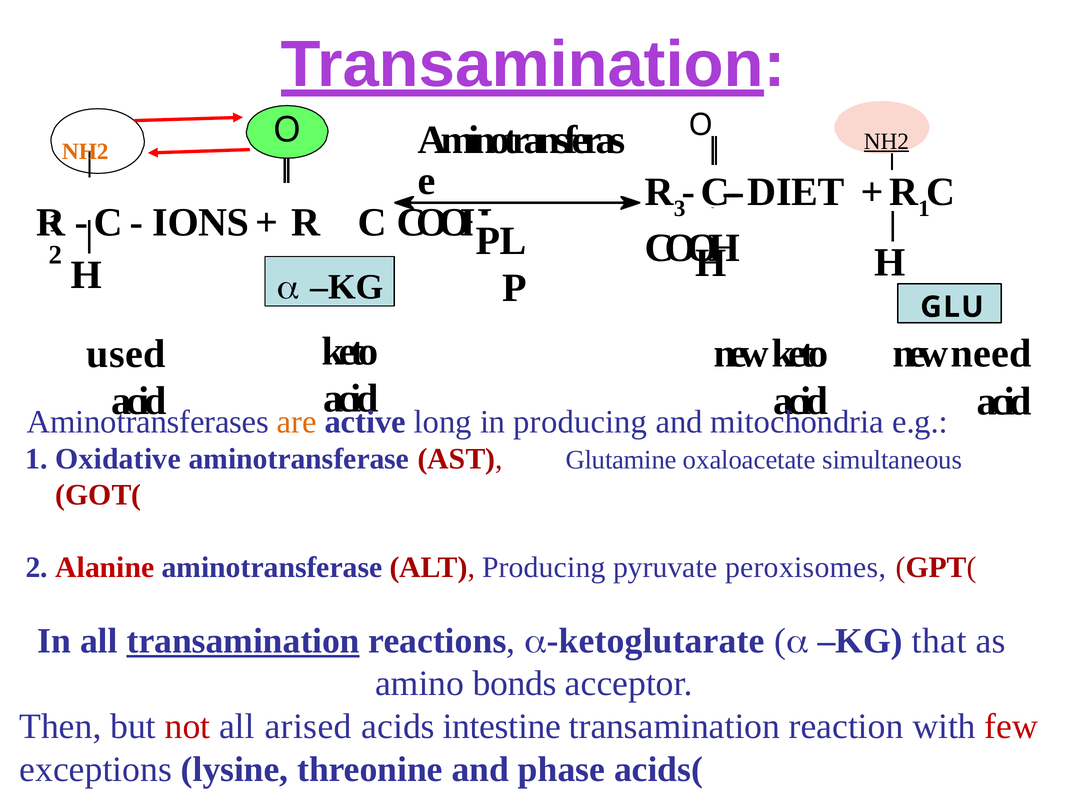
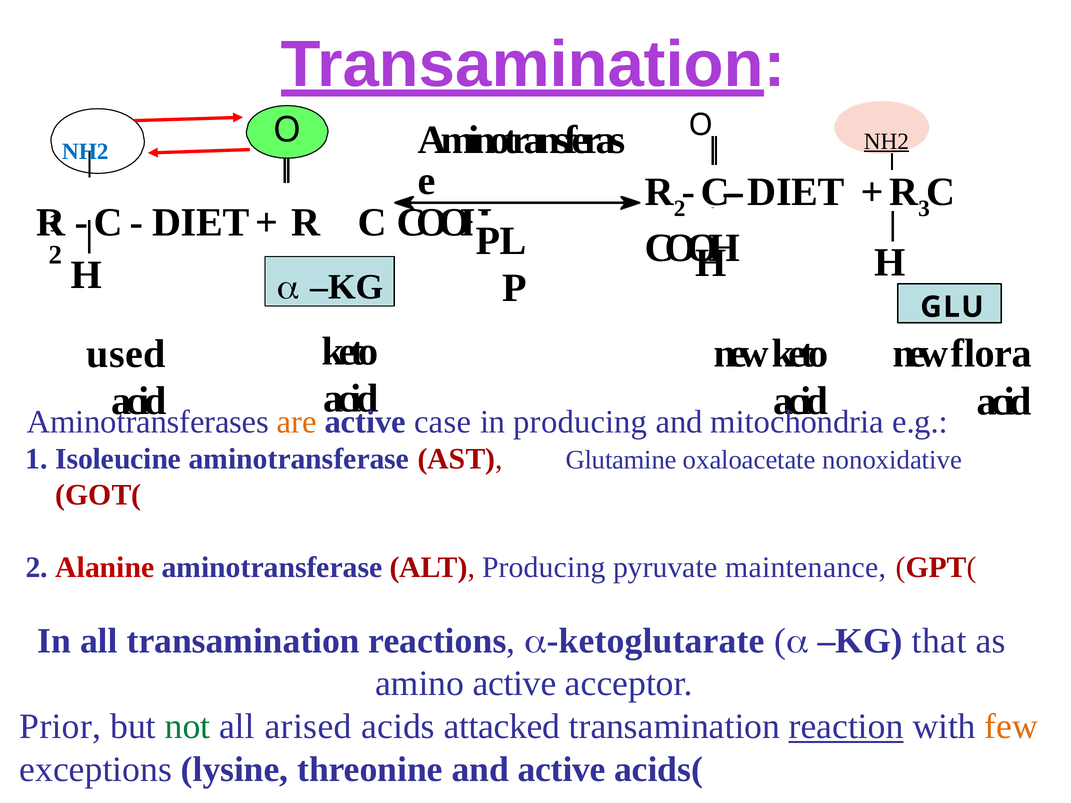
NH2 colour: orange -> blue (85, 151)
R 3: 3 -> 2 (680, 209)
R 1: 1 -> 3 (924, 209)
IONS: IONS -> DIET (201, 222)
need: need -> flora (991, 354)
long: long -> case (443, 422)
Oxidative: Oxidative -> Isoleucine (118, 459)
simultaneous: simultaneous -> nonoxidative (892, 460)
peroxisomes: peroxisomes -> maintenance (806, 568)
transamination underline: present -> none (243, 641)
amino bonds: bonds -> active (515, 684)
Then: Then -> Prior (60, 727)
not colour: red -> green (187, 727)
intestine: intestine -> attacked (502, 727)
reaction underline: none -> present (846, 727)
few colour: red -> orange (1011, 727)
and phase: phase -> active (562, 770)
